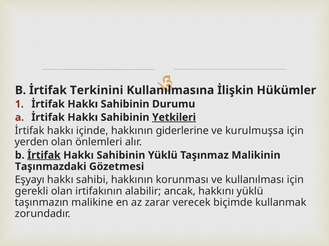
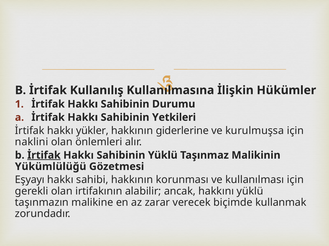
Terkinini: Terkinini -> Kullanılış (97, 90)
Yetkileri underline: present -> none (174, 118)
içinde: içinde -> yükler (92, 131)
yerden: yerden -> naklini (32, 142)
Taşınmazdaki: Taşınmazdaki -> Yükümlülüğü (51, 167)
